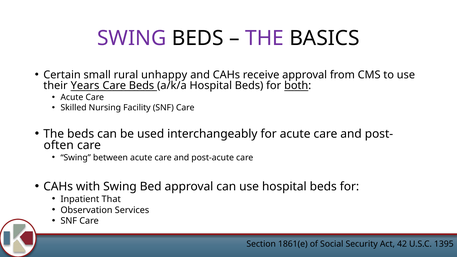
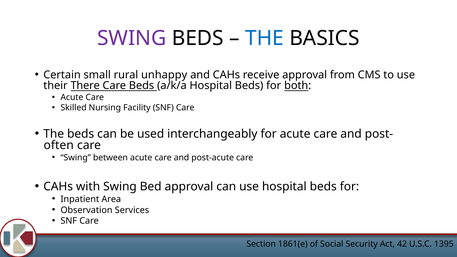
THE colour: purple -> blue (265, 38)
Years: Years -> There (85, 86)
That: That -> Area (111, 199)
